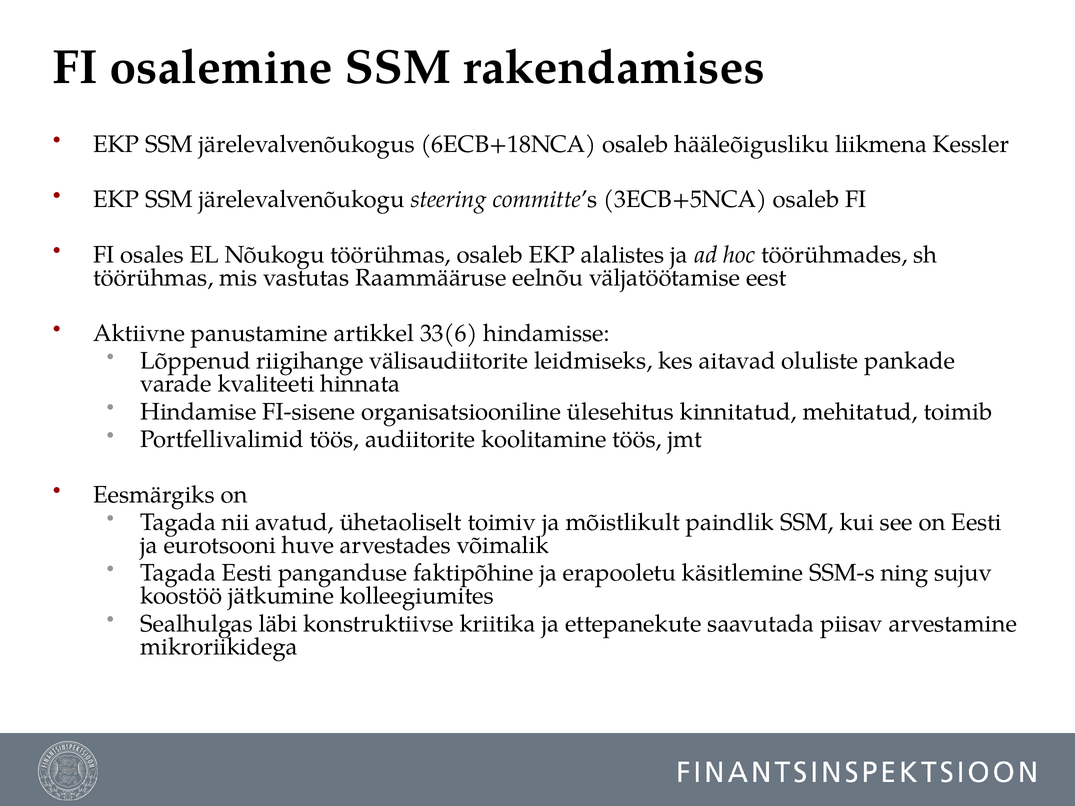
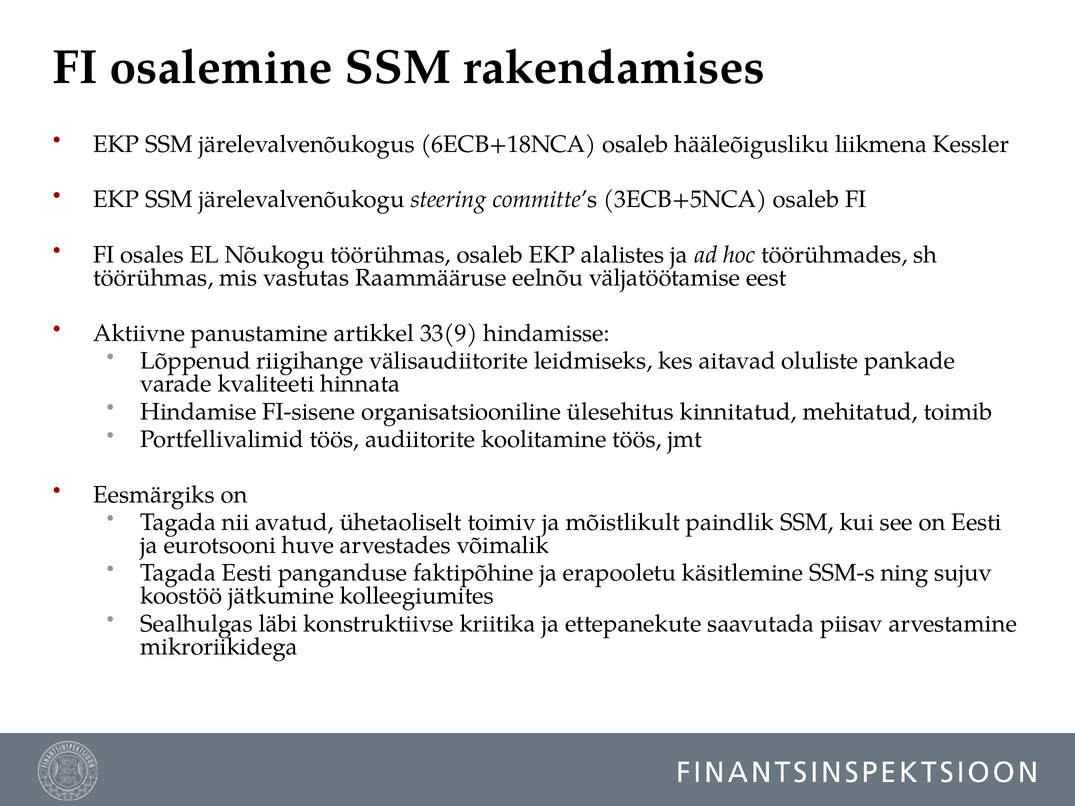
33(6: 33(6 -> 33(9 (449, 333)
